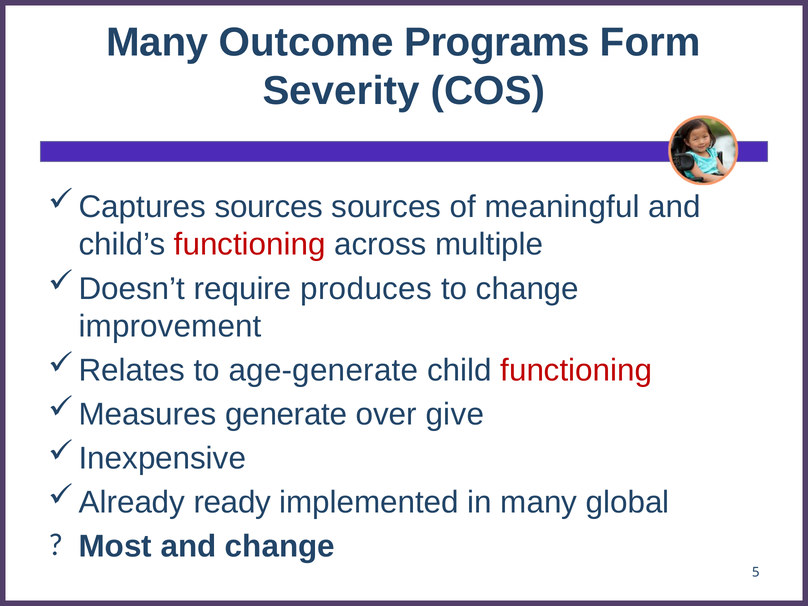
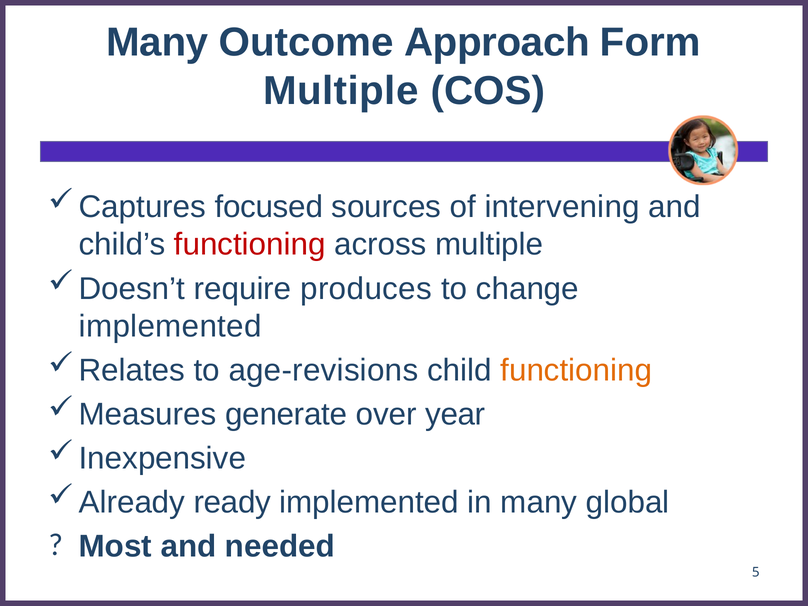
Programs: Programs -> Approach (497, 43)
Severity: Severity -> Multiple (341, 91)
sources: sources -> focused (269, 207)
meaningful: meaningful -> intervening (562, 207)
improvement: improvement -> implemented (170, 326)
age-generate: age-generate -> age-revisions (323, 370)
functioning colour: red -> orange (576, 370)
give: give -> year (455, 414)
and change: change -> needed (280, 547)
